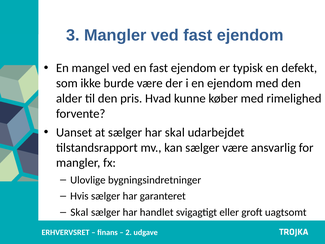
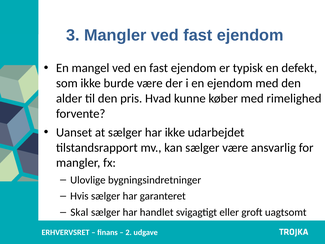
har skal: skal -> ikke (175, 132)
